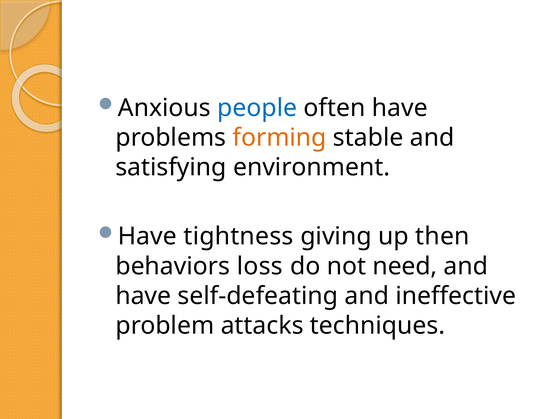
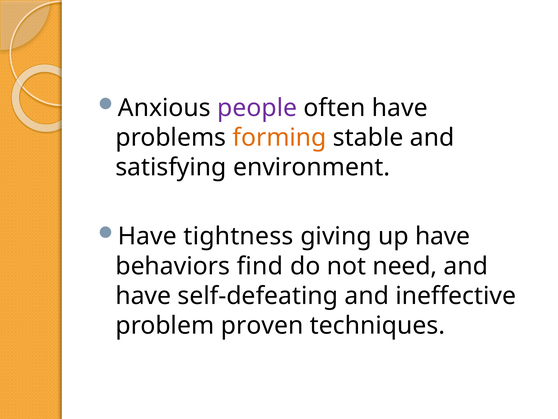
people colour: blue -> purple (257, 108)
up then: then -> have (443, 236)
loss: loss -> find (260, 266)
attacks: attacks -> proven (262, 325)
